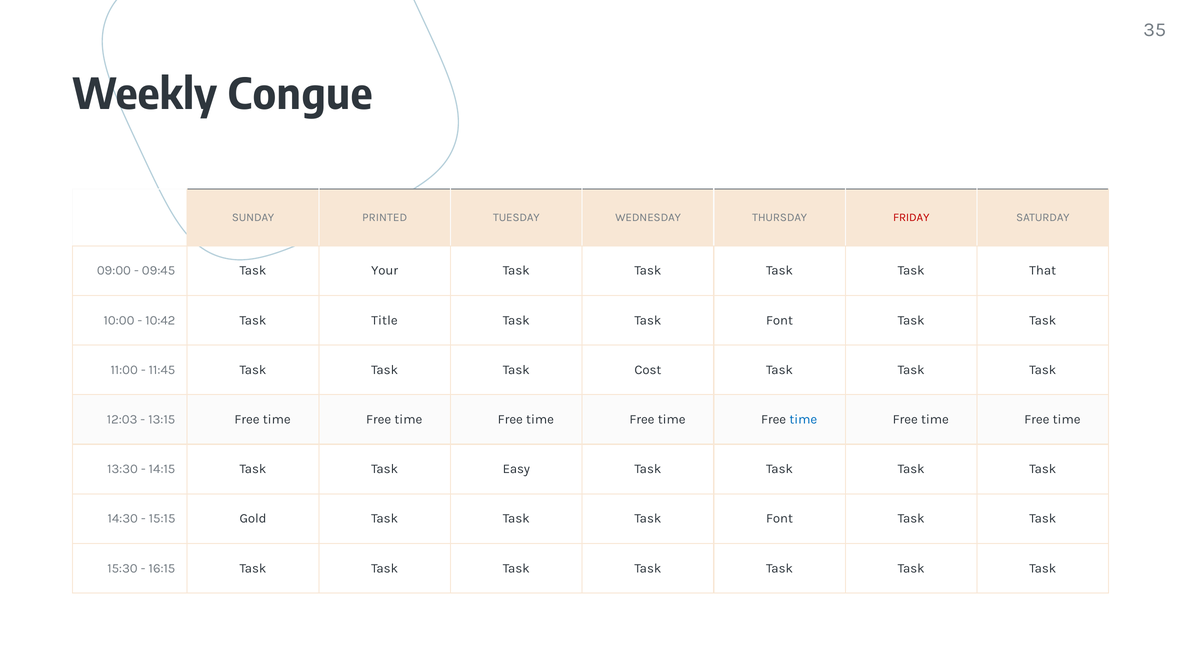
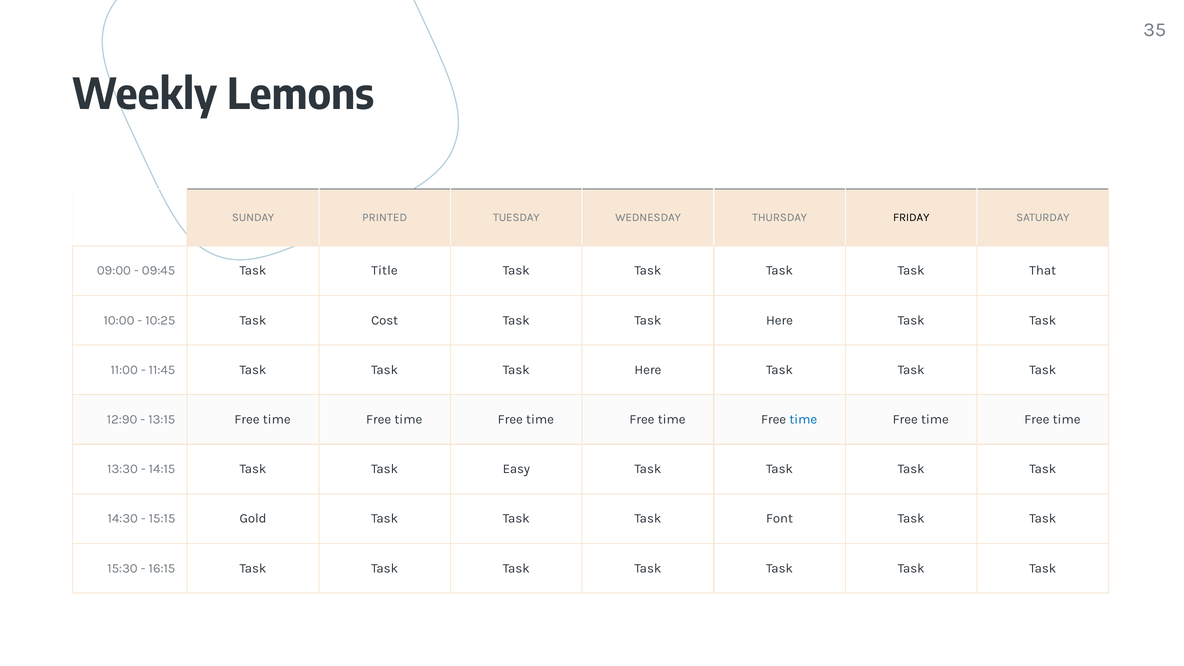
Congue: Congue -> Lemons (301, 95)
FRIDAY colour: red -> black (911, 217)
Your: Your -> Title (385, 271)
10:42: 10:42 -> 10:25 (160, 320)
Title: Title -> Cost (385, 320)
Font: Font -> Here (780, 320)
Task Task Task Cost: Cost -> Here (648, 370)
12:03: 12:03 -> 12:90 (122, 419)
